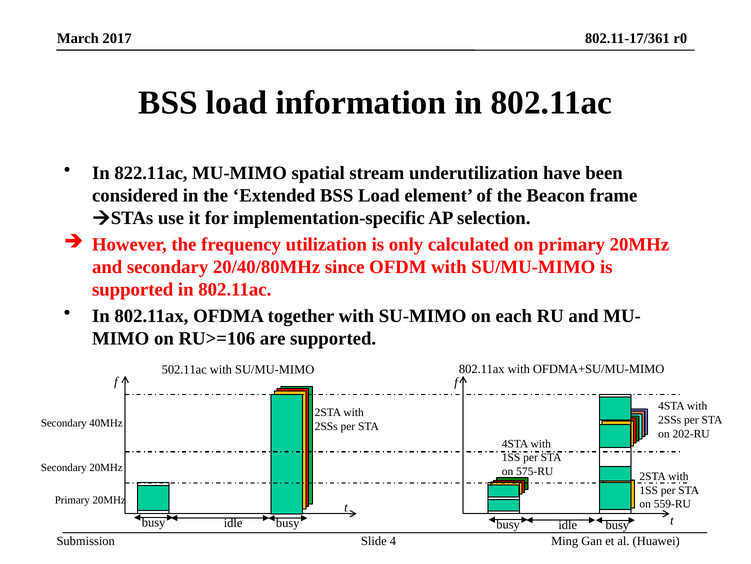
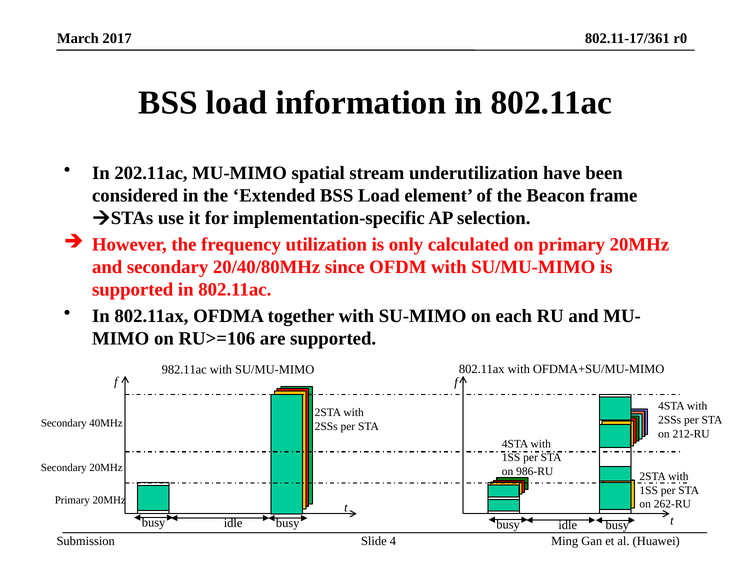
822.11ac: 822.11ac -> 202.11ac (151, 173)
502.11ac: 502.11ac -> 982.11ac (184, 369)
202-RU: 202-RU -> 212-RU (691, 433)
575-RU: 575-RU -> 986-RU (535, 471)
559-RU: 559-RU -> 262-RU (672, 504)
